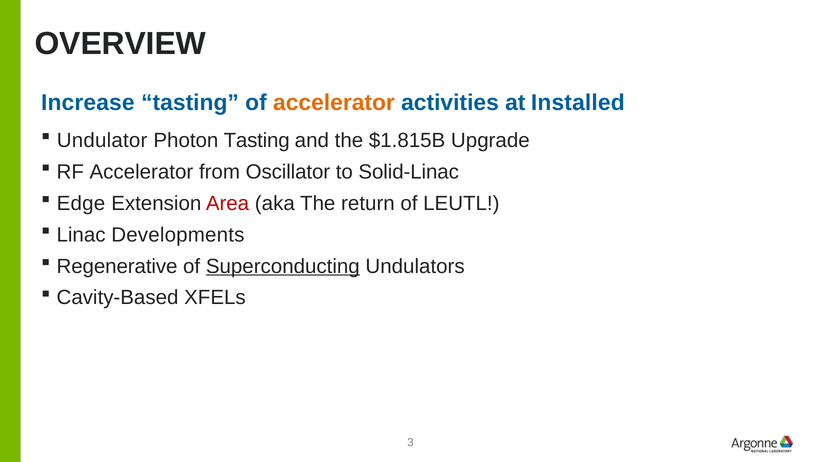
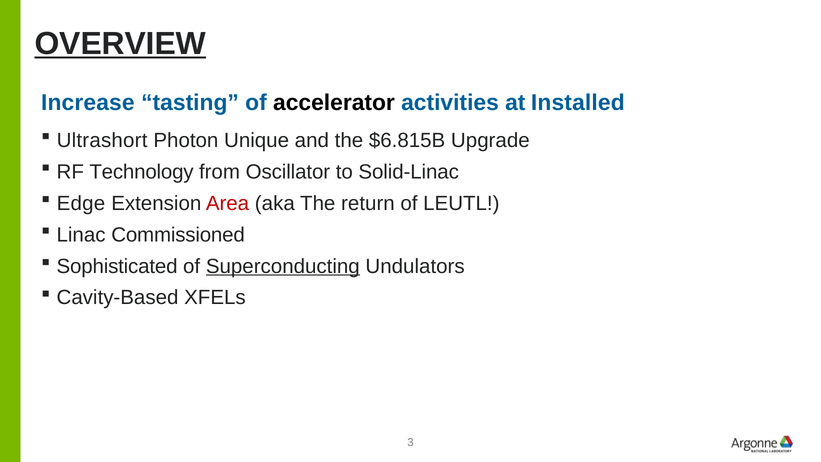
OVERVIEW underline: none -> present (120, 44)
accelerator colour: orange -> black (334, 103)
Undulator: Undulator -> Ultrashort (102, 140)
Photon Tasting: Tasting -> Unique (257, 140)
$1.815B: $1.815B -> $6.815B (407, 140)
RF Accelerator: Accelerator -> Technology (142, 172)
Developments: Developments -> Commissioned (178, 235)
Regenerative: Regenerative -> Sophisticated (117, 266)
